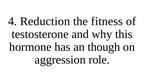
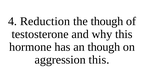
the fitness: fitness -> though (107, 21)
aggression role: role -> this (99, 60)
